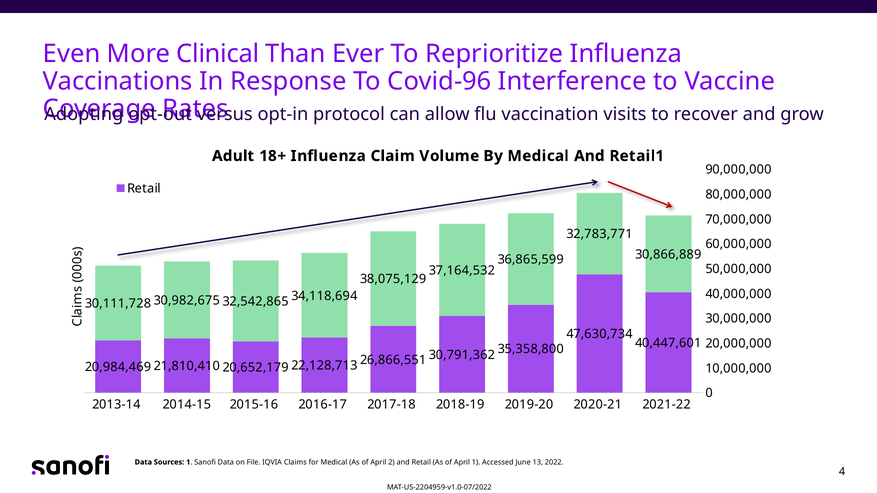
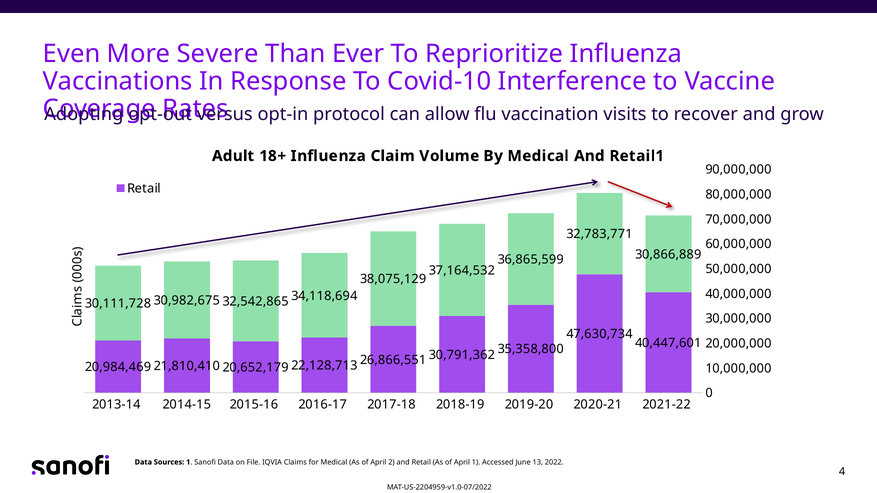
Clinical: Clinical -> Severe (218, 54)
Covid-96: Covid-96 -> Covid-10 (439, 81)
